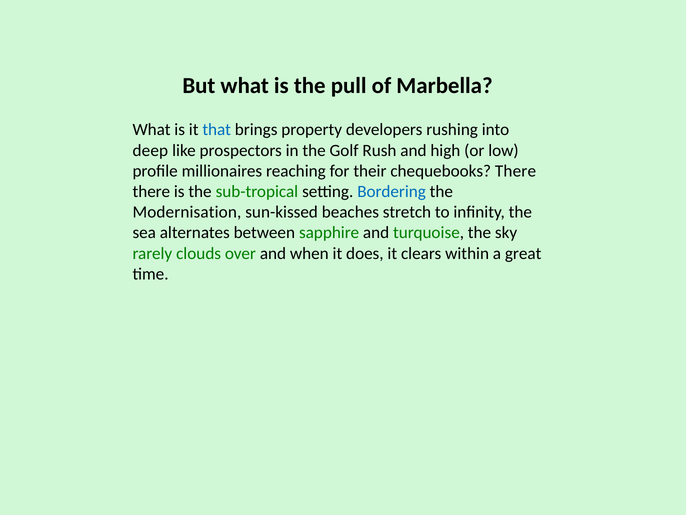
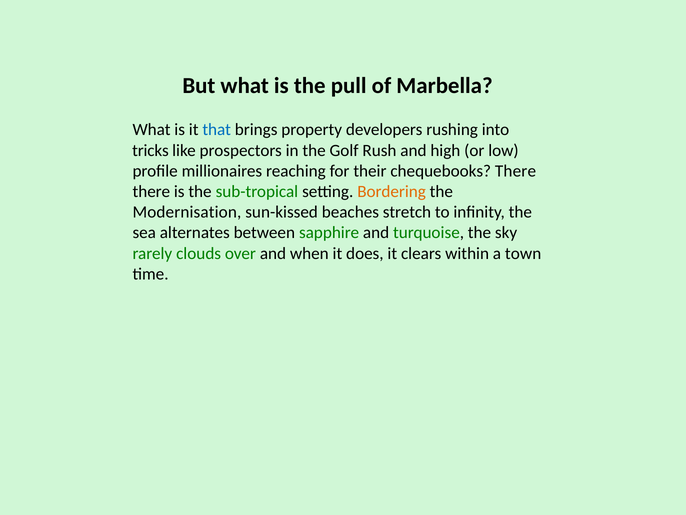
deep: deep -> tricks (150, 150)
Bordering colour: blue -> orange (392, 191)
great: great -> town (523, 253)
